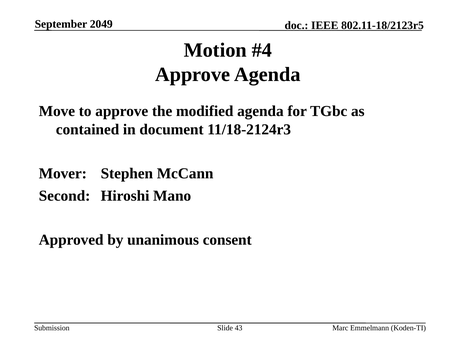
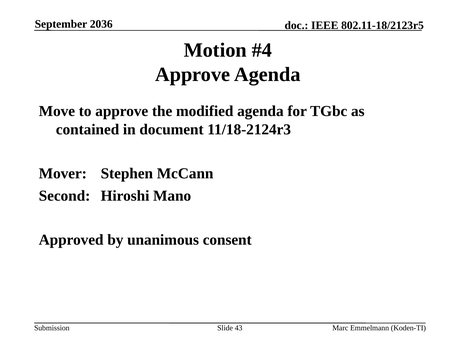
2049: 2049 -> 2036 (101, 24)
